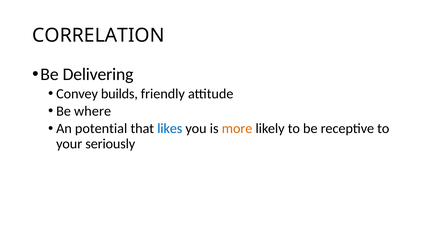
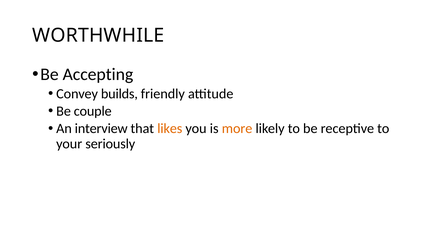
CORRELATION: CORRELATION -> WORTHWHILE (98, 36)
Delivering: Delivering -> Accepting (98, 75)
where: where -> couple (93, 111)
potential: potential -> interview (101, 129)
likes colour: blue -> orange (170, 129)
